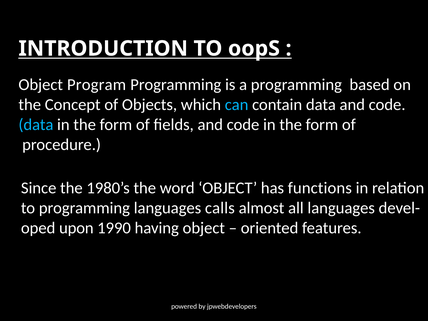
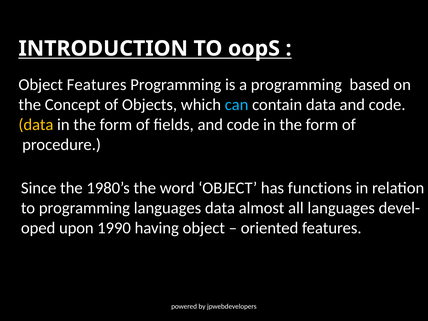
Object Program: Program -> Features (97, 85)
data colour: light blue -> yellow (36, 125)
languages calls: calls -> data (220, 208)
